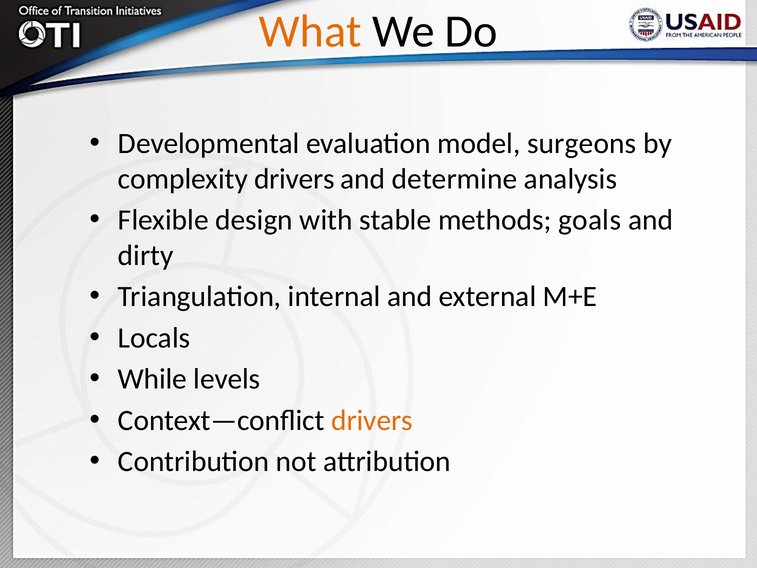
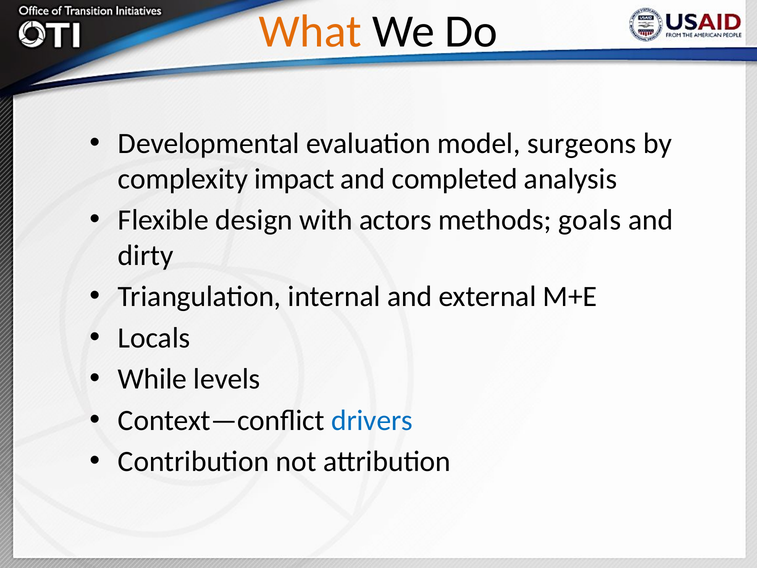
complexity drivers: drivers -> impact (294, 179)
determine: determine -> completed (455, 179)
stable: stable -> actors (395, 220)
drivers colour: orange -> blue (372, 420)
